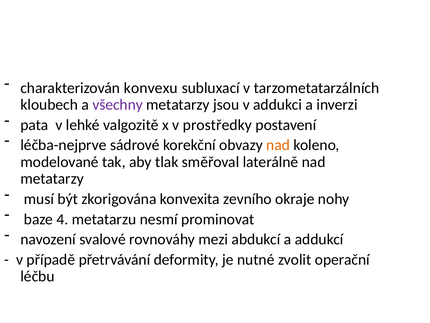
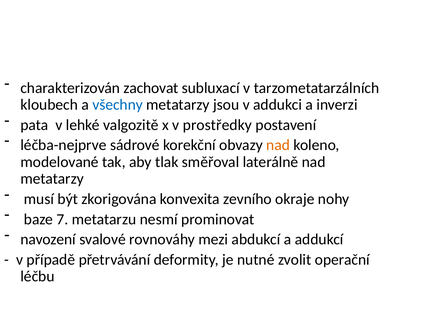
konvexu: konvexu -> zachovat (151, 88)
všechny colour: purple -> blue (118, 105)
4: 4 -> 7 (62, 219)
